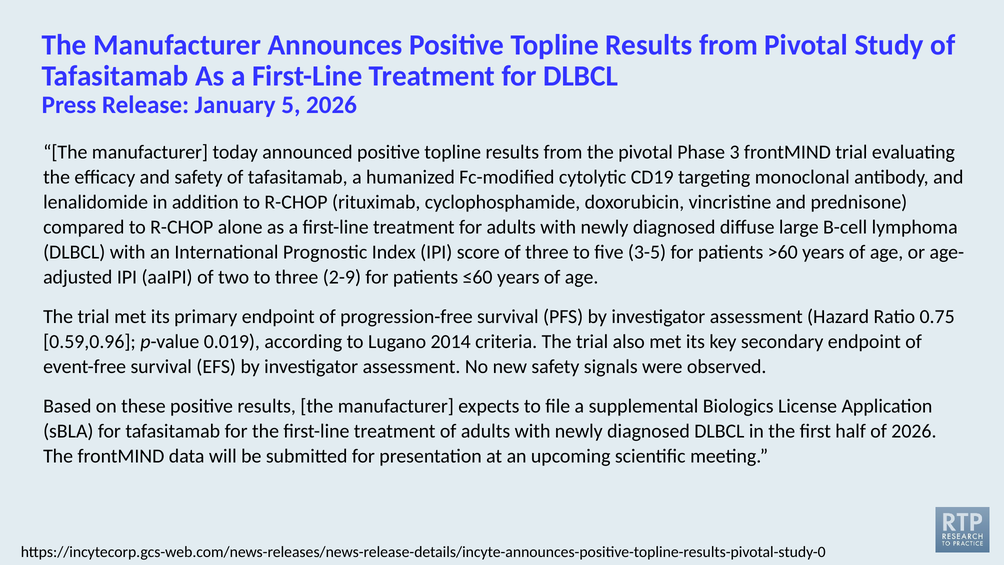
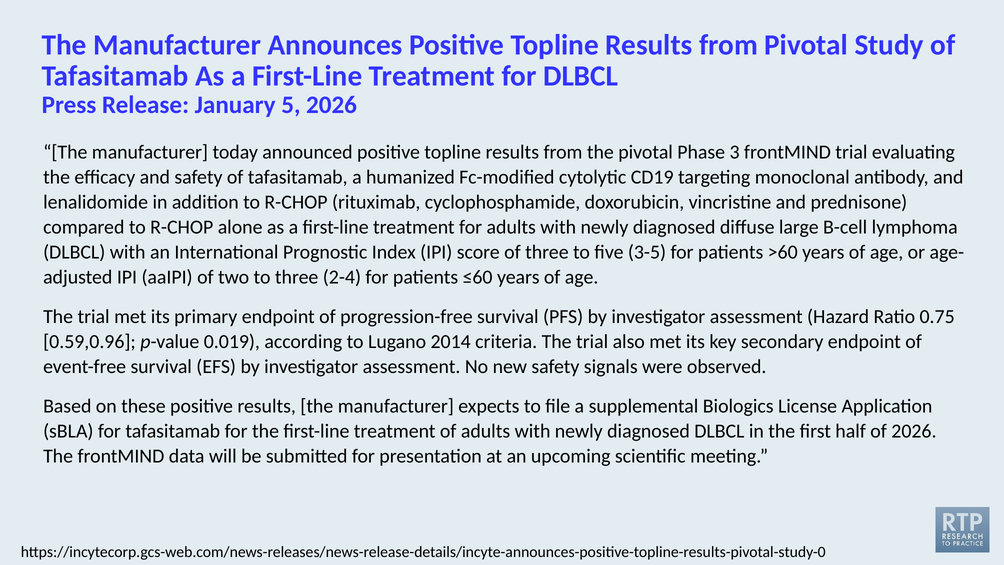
2-9: 2-9 -> 2-4 (342, 277)
